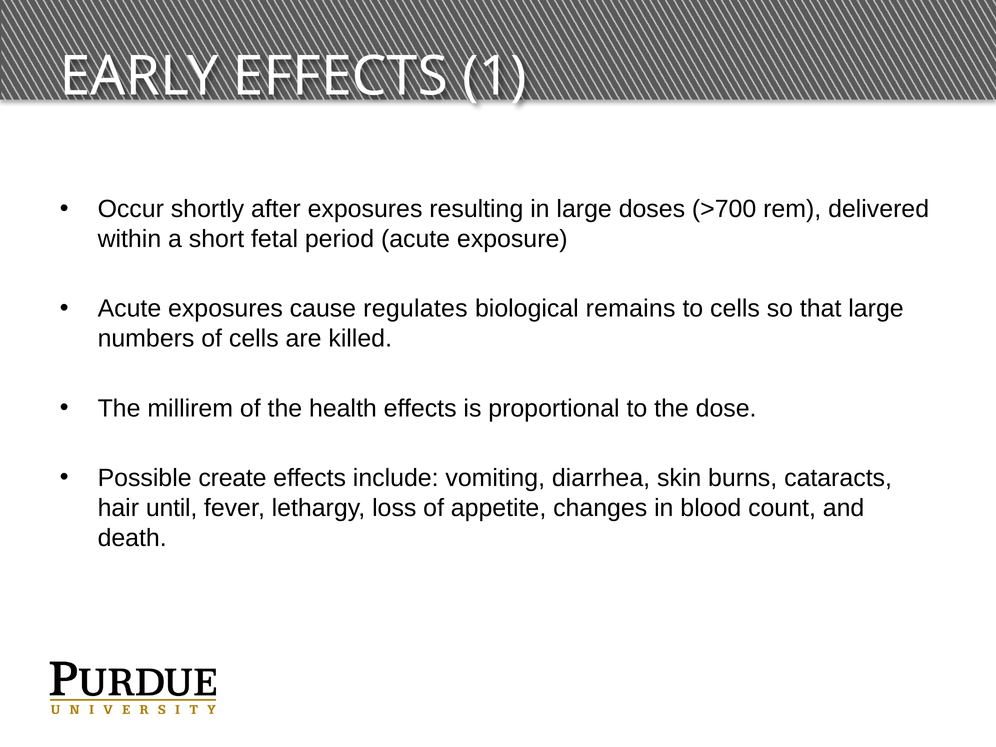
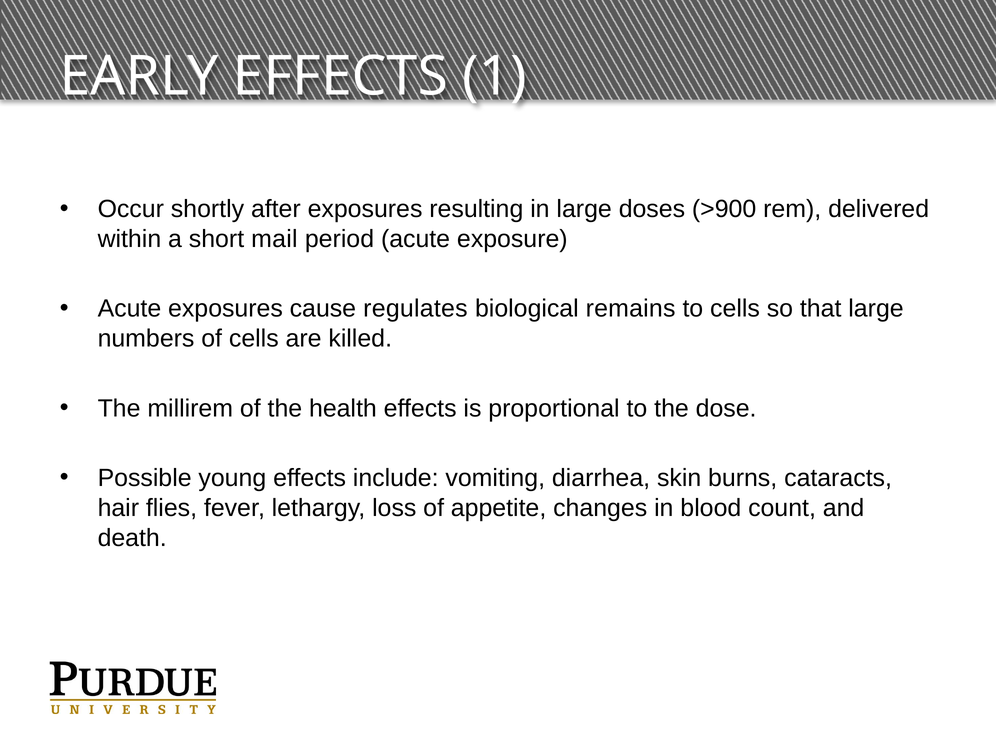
>700: >700 -> >900 (724, 209)
fetal: fetal -> mail (274, 239)
create: create -> young (232, 478)
until: until -> flies (172, 508)
